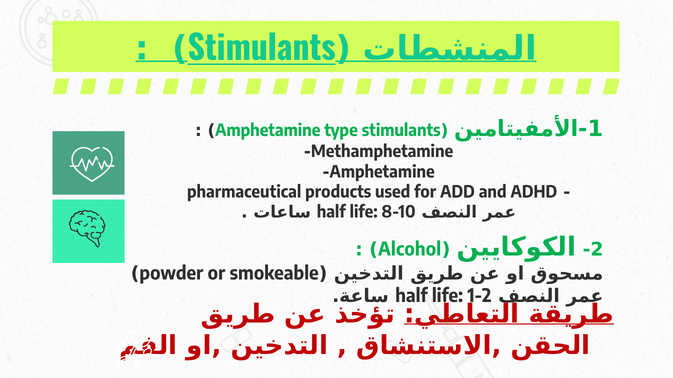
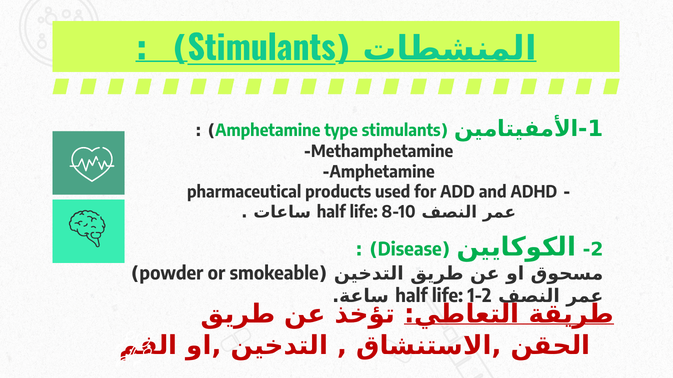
Alcohol: Alcohol -> Disease (410, 250)
